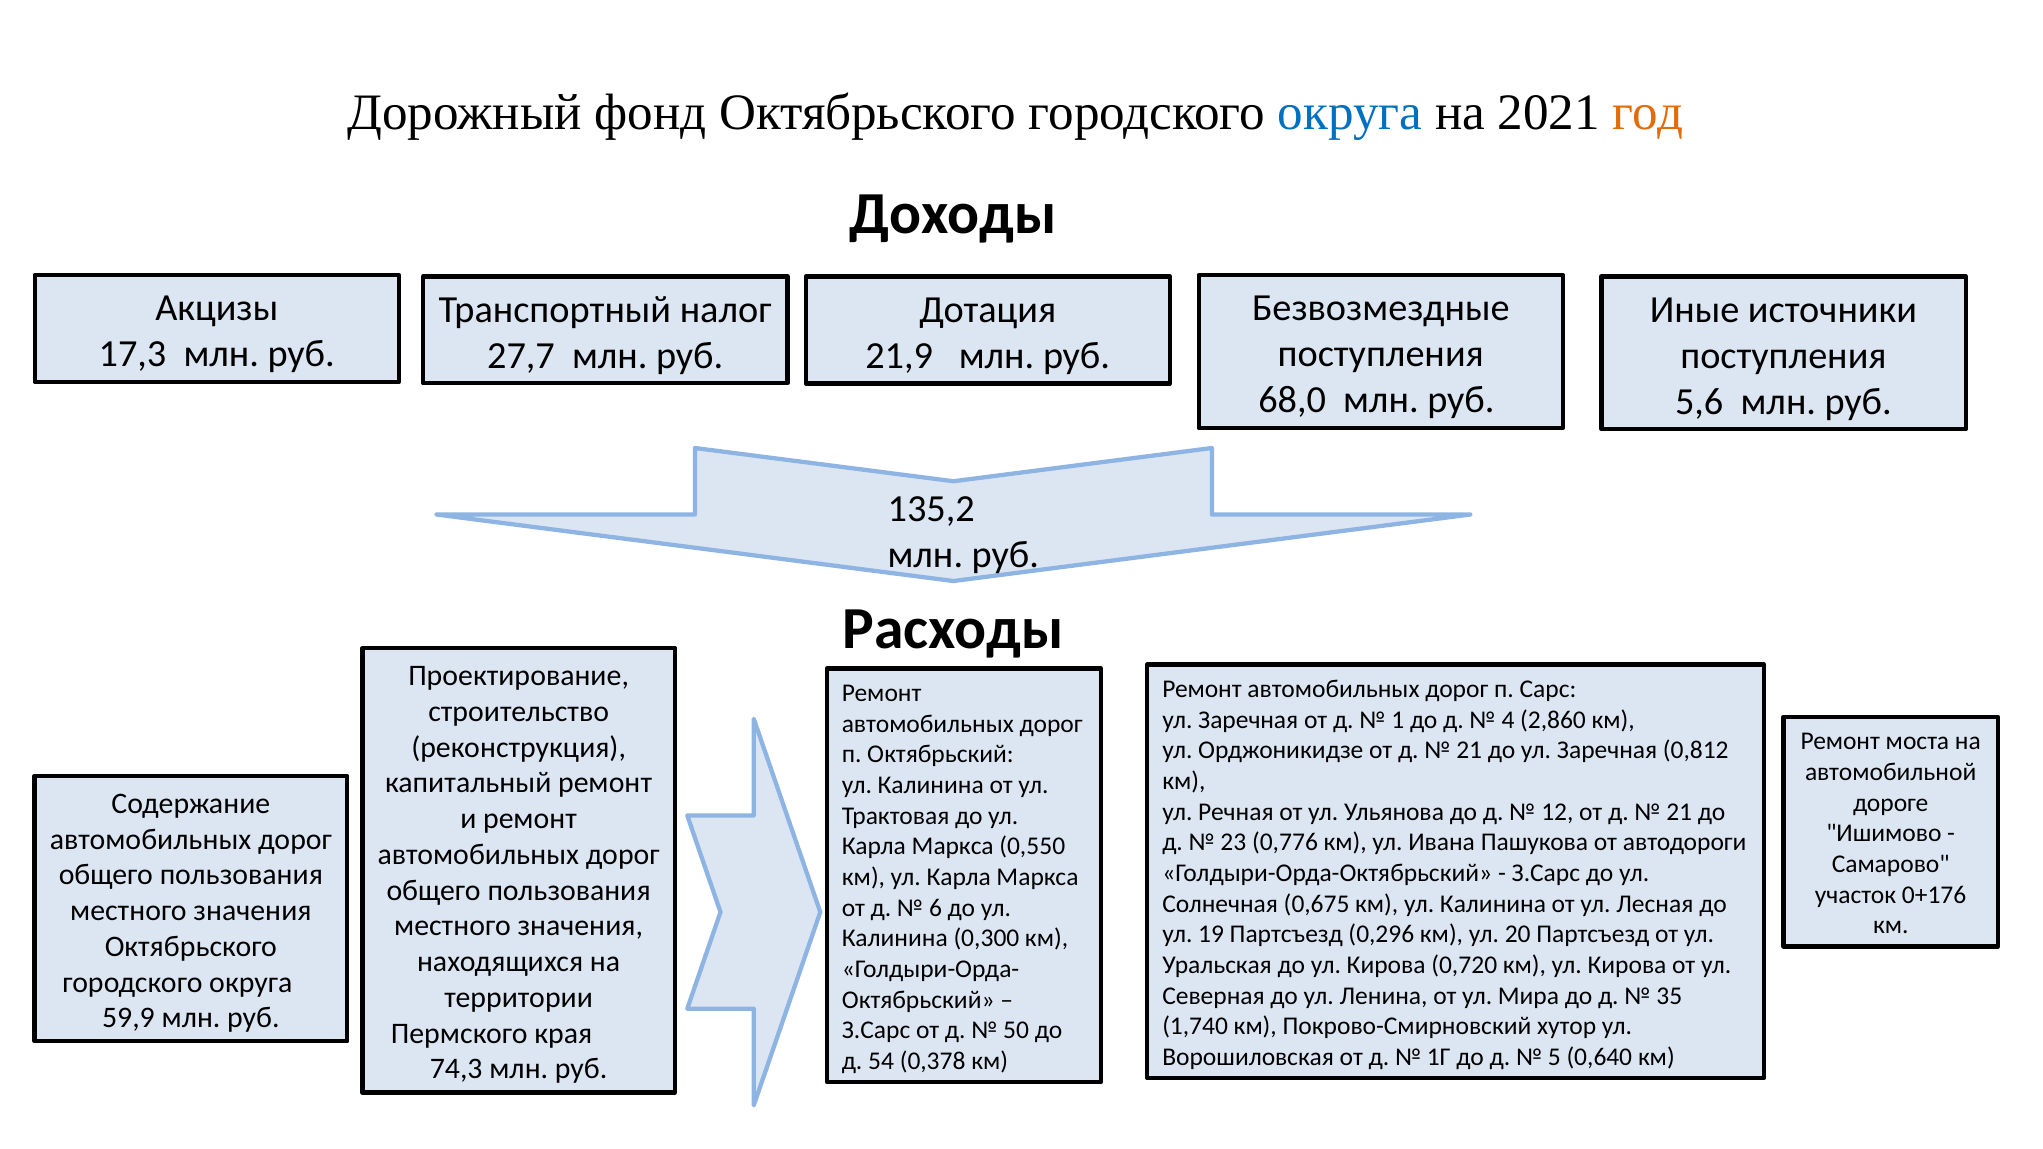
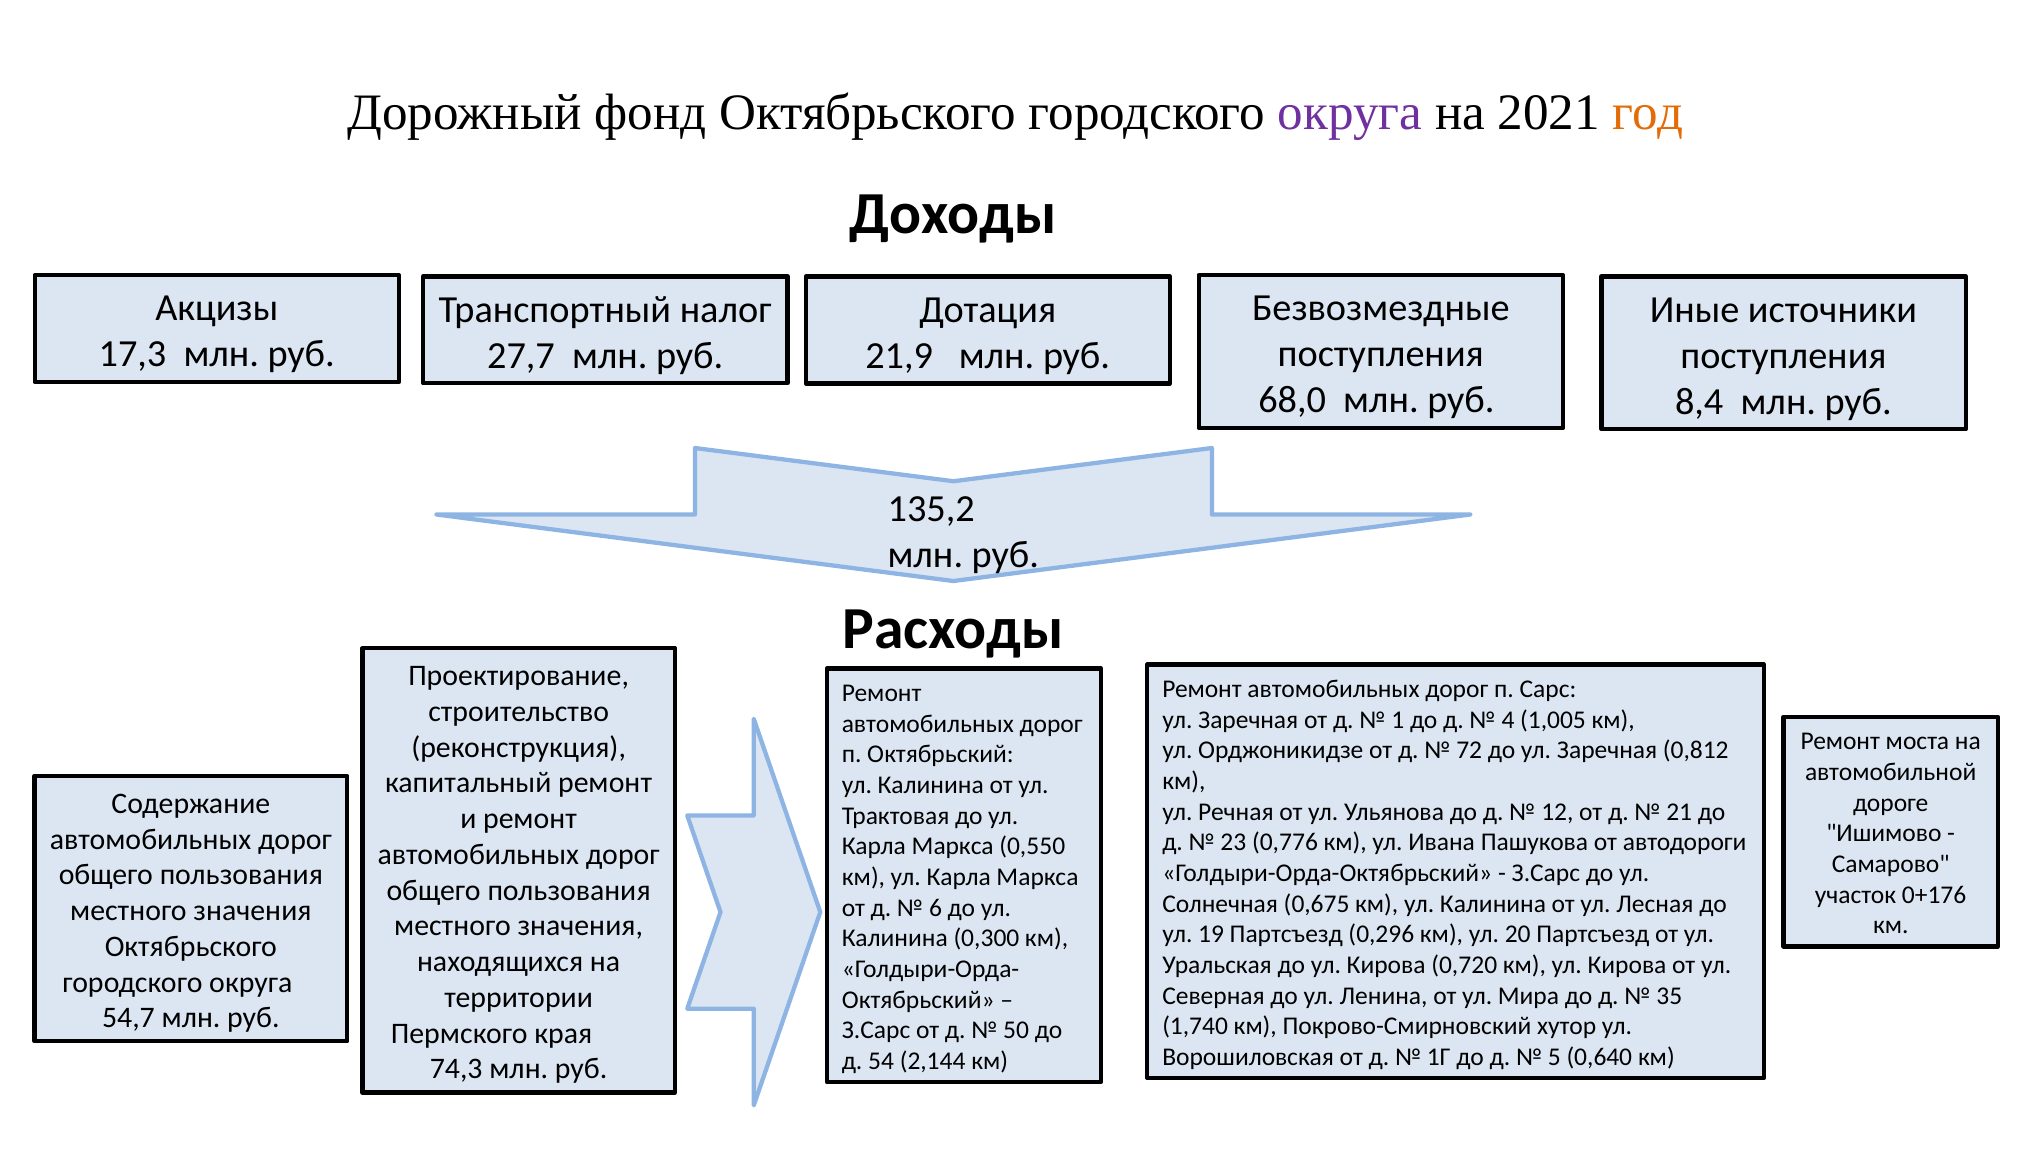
округа colour: blue -> purple (1350, 113)
5,6: 5,6 -> 8,4 (1699, 402)
2,860: 2,860 -> 1,005 (1553, 720)
21: 21 -> 72 (1469, 751)
59,9: 59,9 -> 54,7 (128, 1018)
0,378: 0,378 -> 2,144 (933, 1061)
